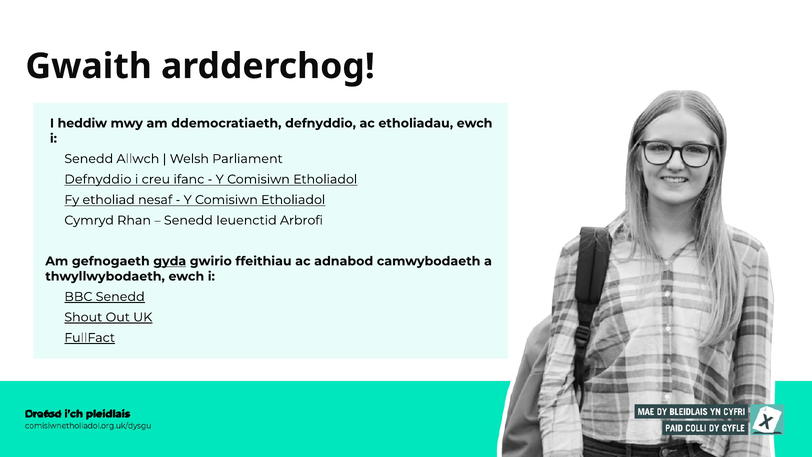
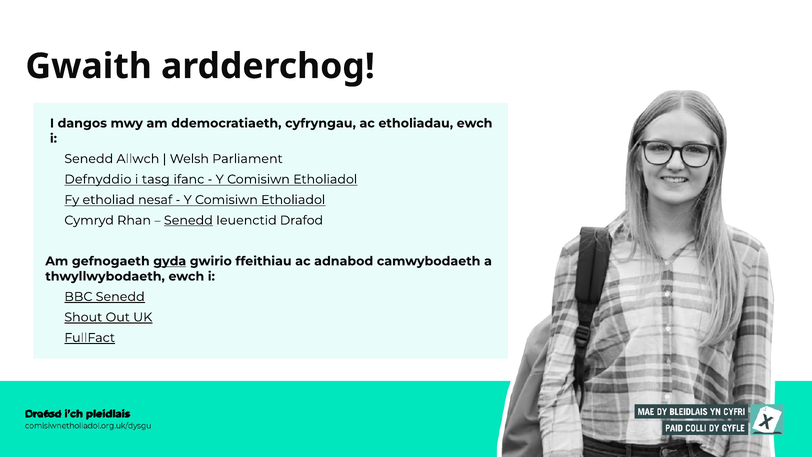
heddiw: heddiw -> dangos (82, 123)
ddemocratiaeth defnyddio: defnyddio -> cyfryngau (320, 123)
creu: creu -> tasg (156, 179)
Senedd underline: none -> present (188, 220)
Ieuenctid Arbrofi: Arbrofi -> Drafod (301, 220)
